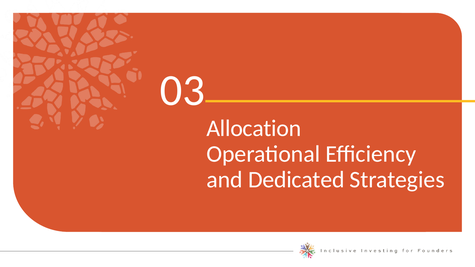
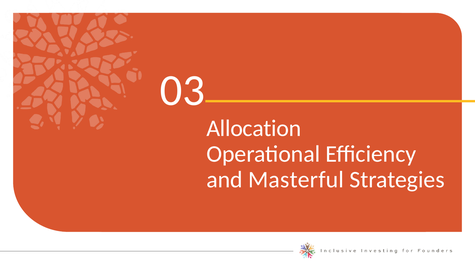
Dedicated: Dedicated -> Masterful (296, 180)
